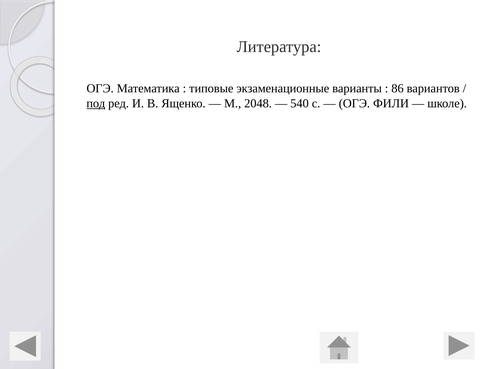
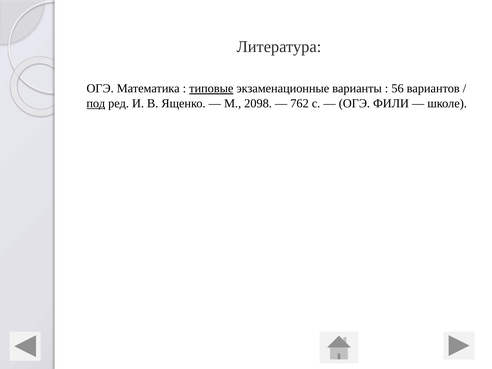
типовые underline: none -> present (211, 89)
86: 86 -> 56 (398, 89)
2048: 2048 -> 2098 (258, 103)
540: 540 -> 762 (300, 103)
